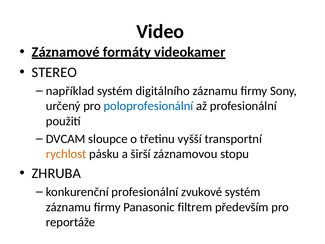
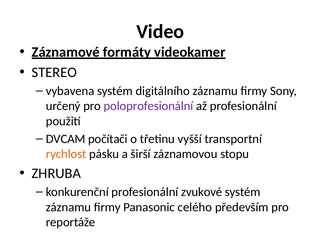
například: například -> vybavena (70, 91)
poloprofesionální colour: blue -> purple (148, 106)
sloupce: sloupce -> počítači (108, 139)
filtrem: filtrem -> celého (195, 207)
